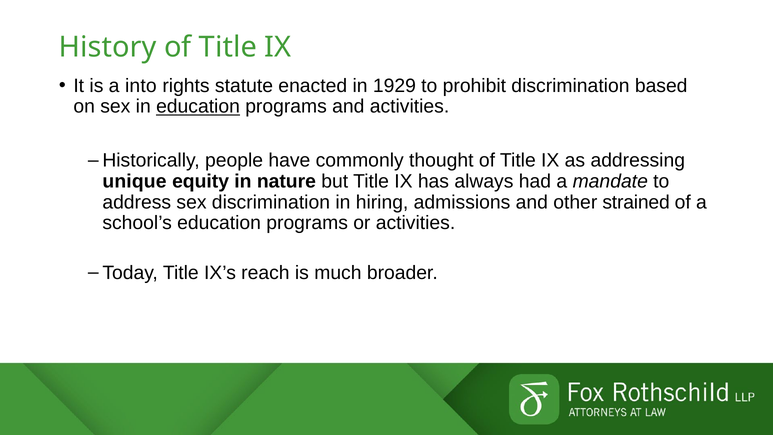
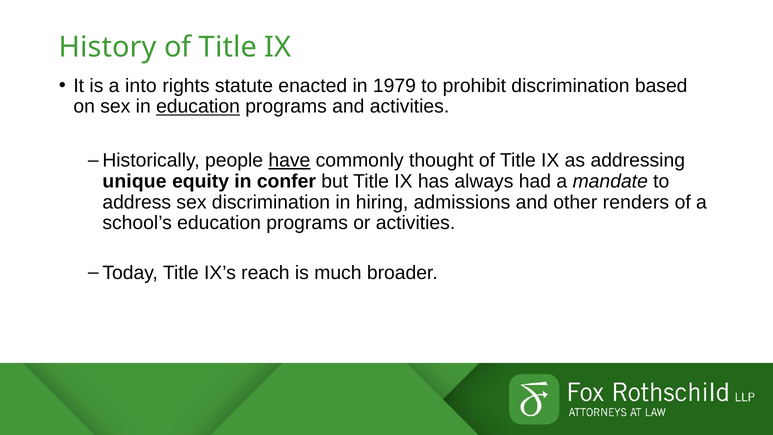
1929: 1929 -> 1979 (394, 86)
have underline: none -> present (289, 160)
nature: nature -> confer (286, 181)
strained: strained -> renders (636, 202)
